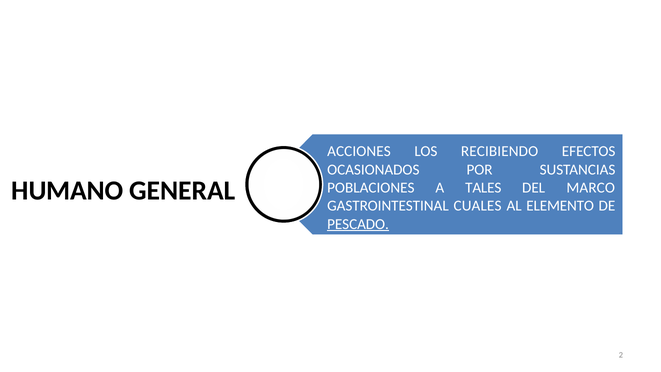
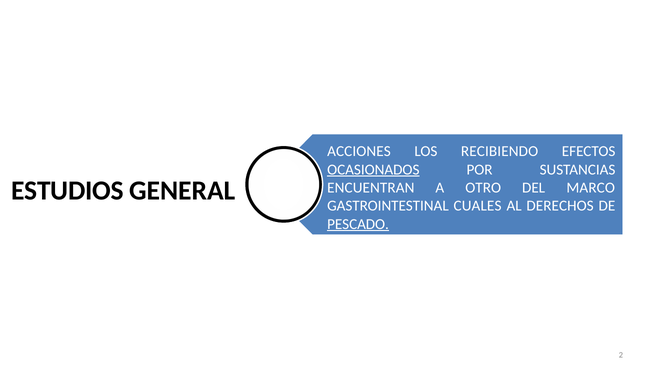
OCASIONADOS underline: none -> present (373, 169)
HUMANO: HUMANO -> ESTUDIOS (67, 191)
POBLACIONES: POBLACIONES -> ENCUENTRAN (371, 188)
TALES: TALES -> OTRO (483, 188)
ELEMENTO: ELEMENTO -> DERECHOS (560, 206)
